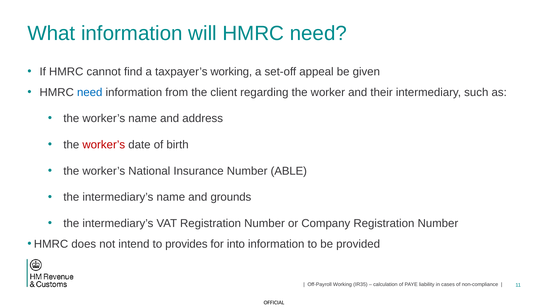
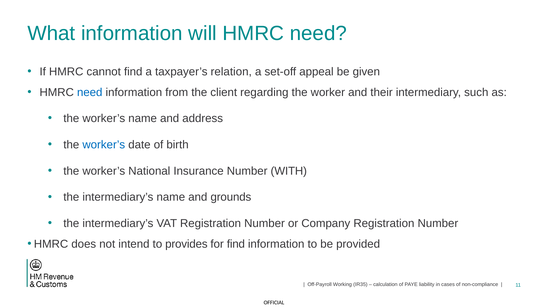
taxpayer’s working: working -> relation (231, 72)
worker’s colour: red -> blue (104, 145)
ABLE: ABLE -> WITH (289, 171)
for into: into -> find (236, 244)
